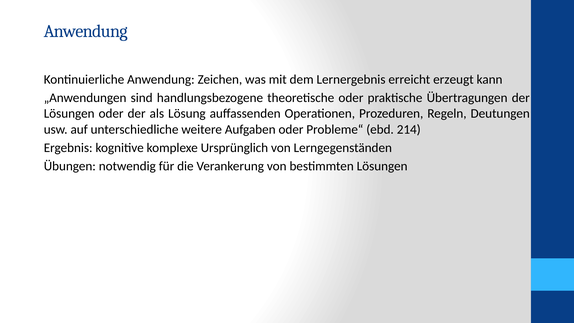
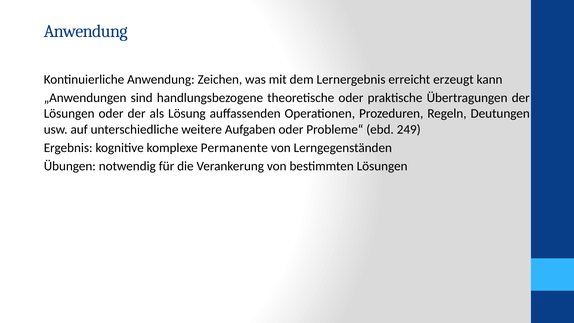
214: 214 -> 249 (409, 129)
Ursprünglich: Ursprünglich -> Permanente (234, 148)
